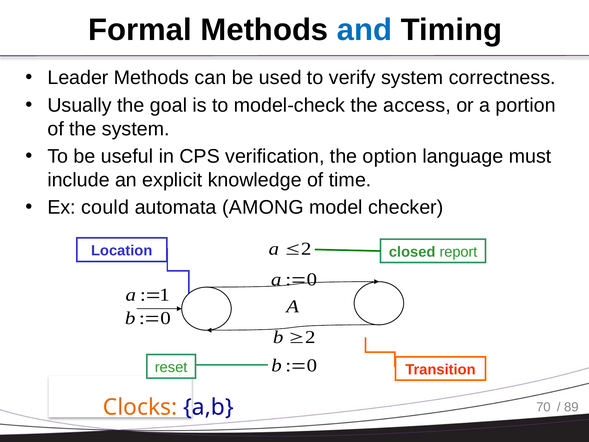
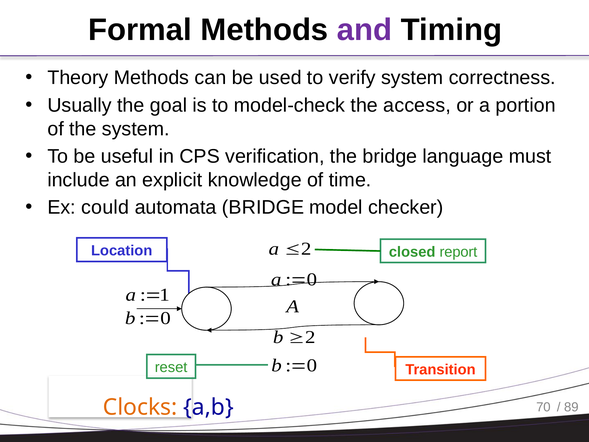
and colour: blue -> purple (365, 30)
Leader: Leader -> Theory (78, 78)
the option: option -> bridge (390, 156)
automata AMONG: AMONG -> BRIDGE (263, 207)
